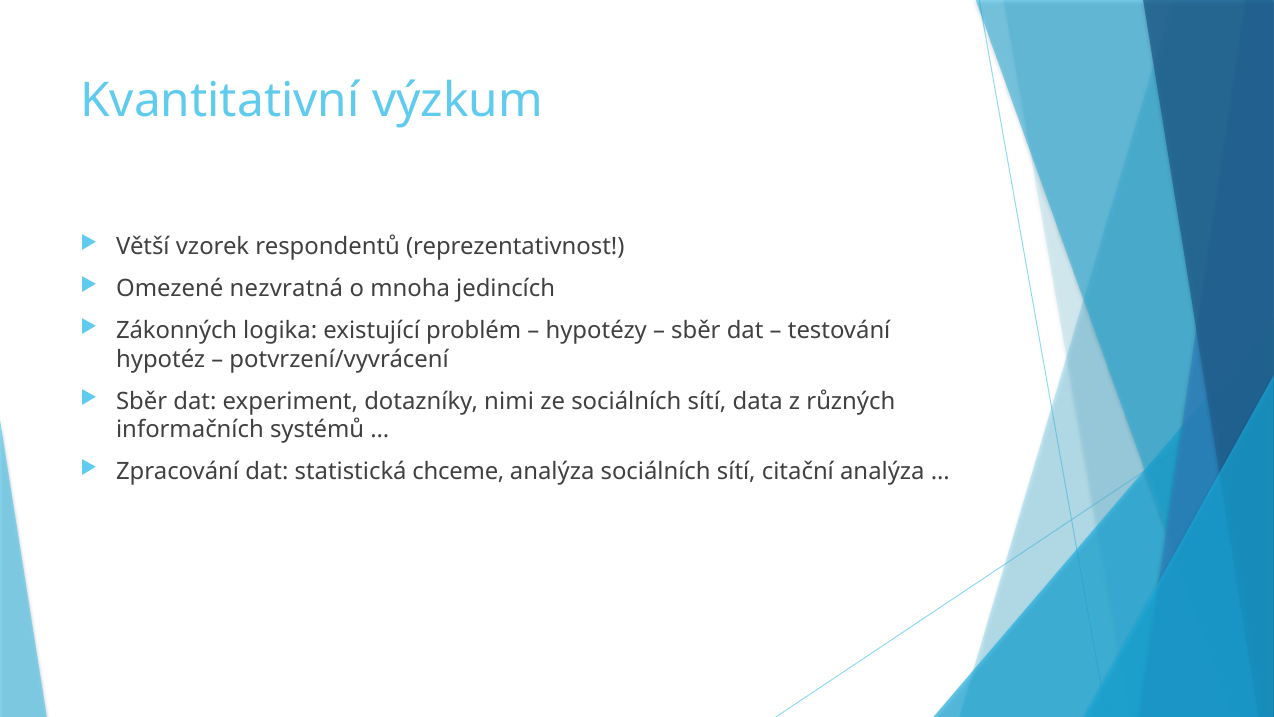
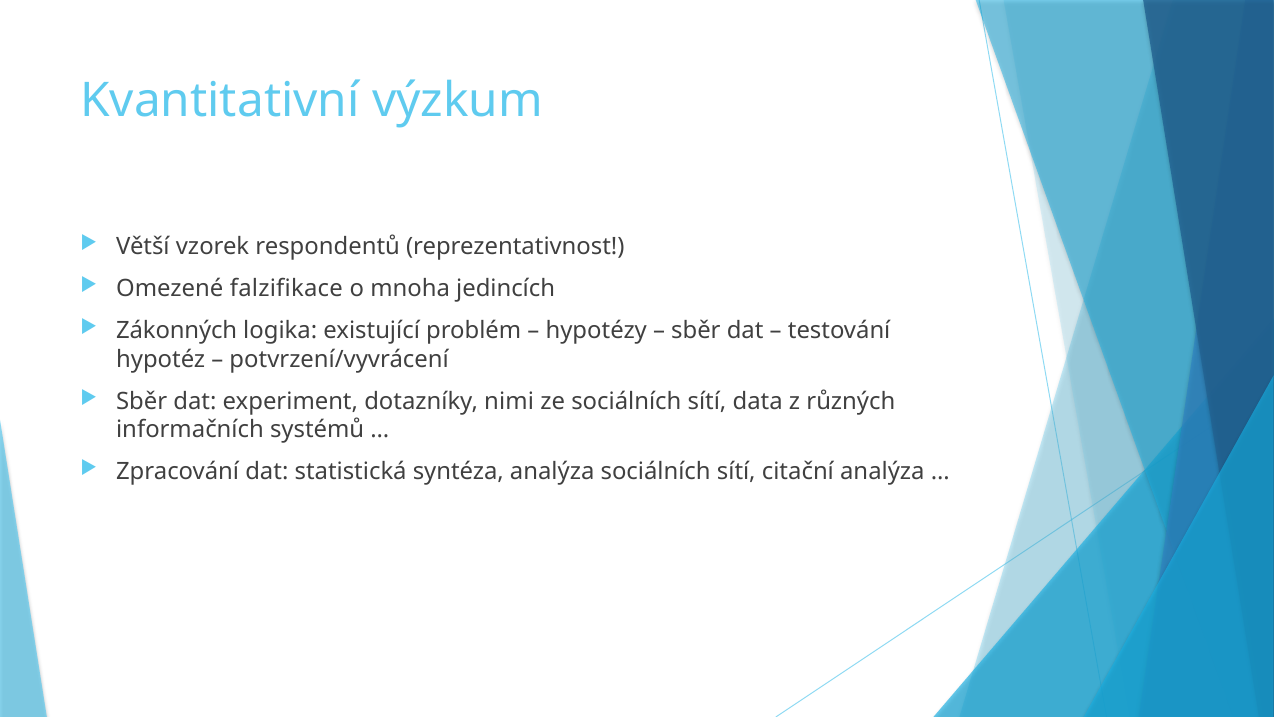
nezvratná: nezvratná -> falzifikace (286, 289)
chceme: chceme -> syntéza (458, 472)
